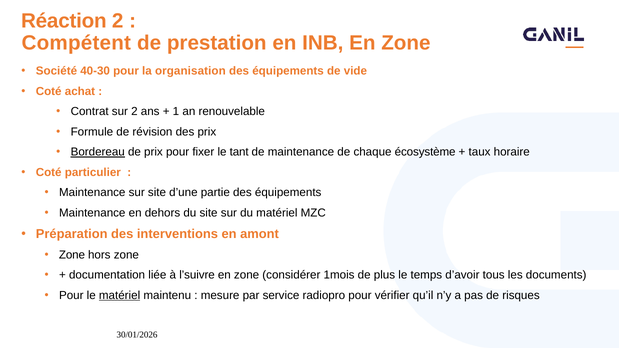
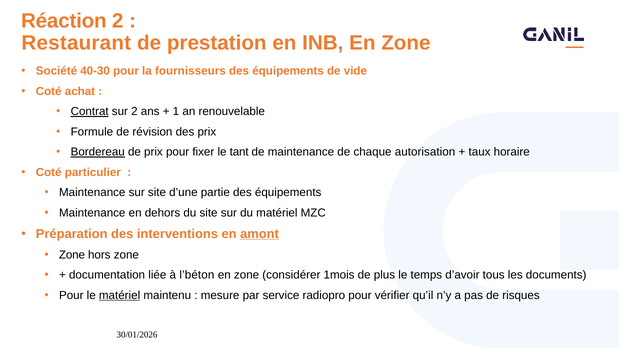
Compétent: Compétent -> Restaurant (76, 43)
organisation: organisation -> fournisseurs (190, 71)
Contrat underline: none -> present (90, 112)
écosystème: écosystème -> autorisation (425, 152)
amont underline: none -> present (260, 234)
l’suivre: l’suivre -> l’béton (197, 275)
